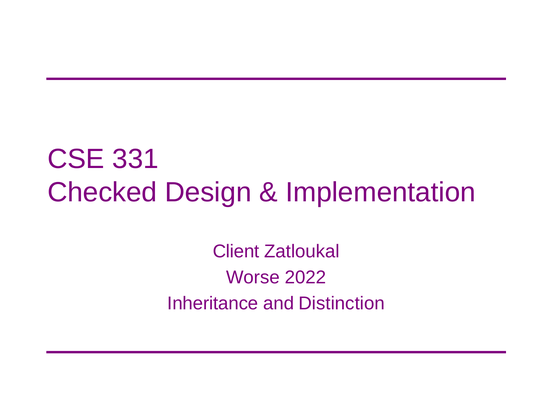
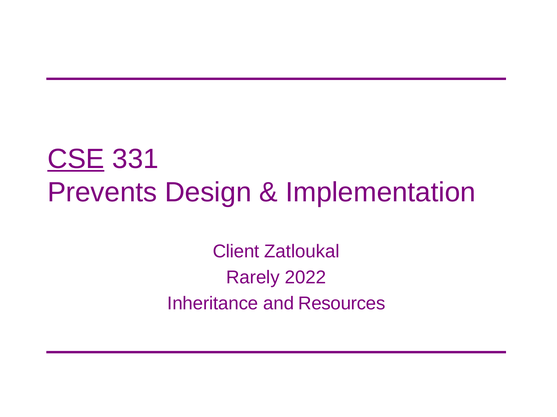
CSE underline: none -> present (76, 159)
Checked: Checked -> Prevents (102, 193)
Worse: Worse -> Rarely (253, 278)
Distinction: Distinction -> Resources (342, 304)
